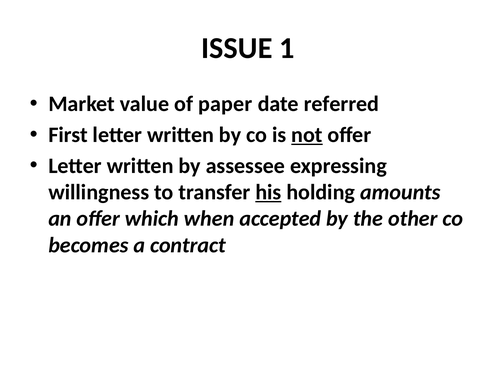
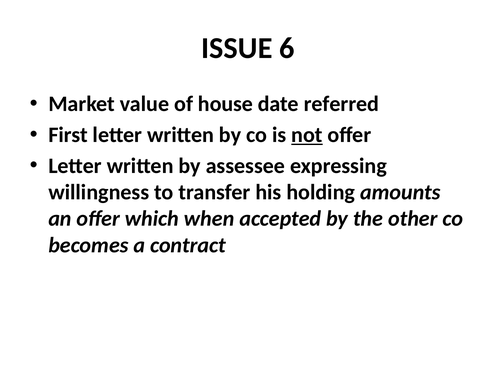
1: 1 -> 6 (287, 48)
paper: paper -> house (225, 104)
his underline: present -> none (268, 192)
